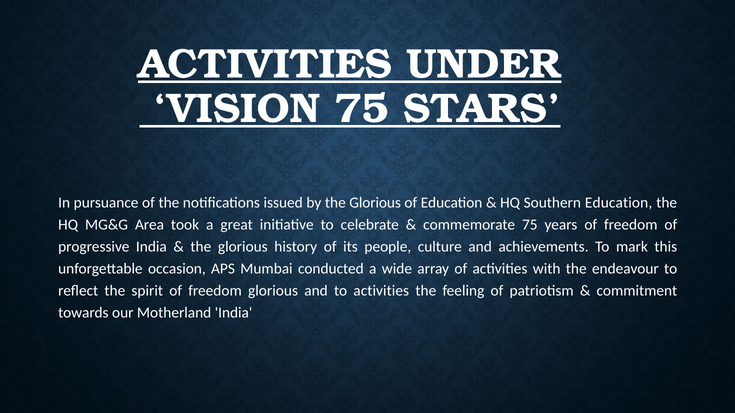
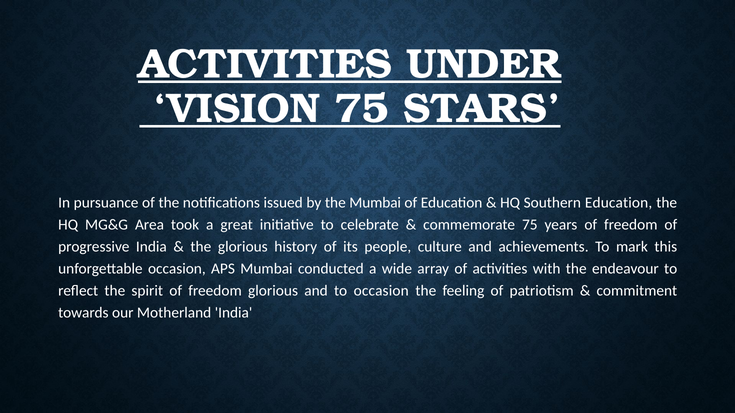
by the Glorious: Glorious -> Mumbai (375, 203)
to activities: activities -> occasion (381, 291)
